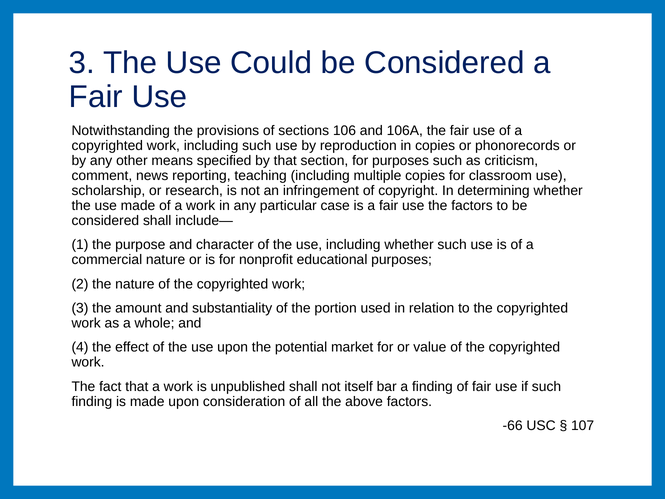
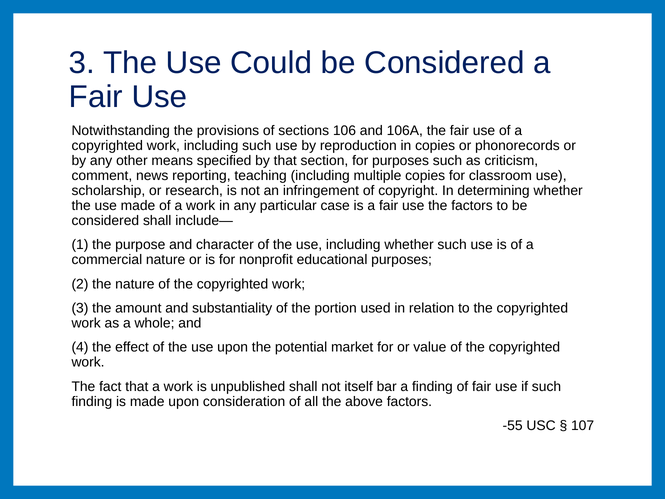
-66: -66 -> -55 (513, 426)
